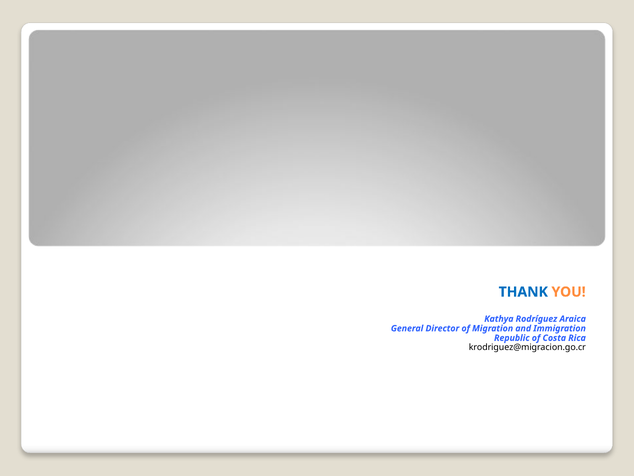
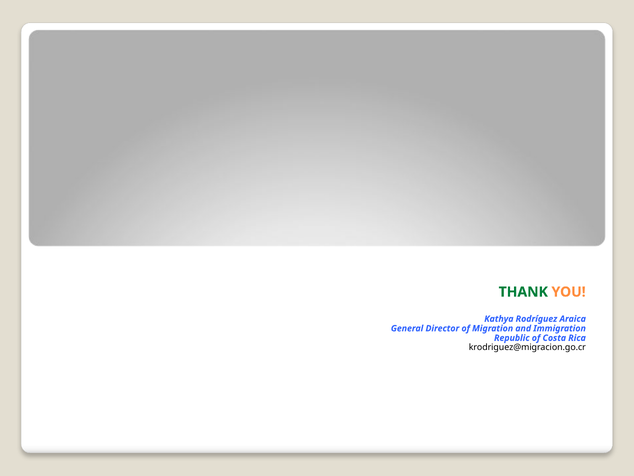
THANK colour: blue -> green (523, 292)
